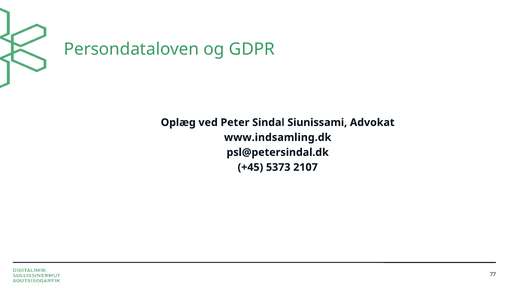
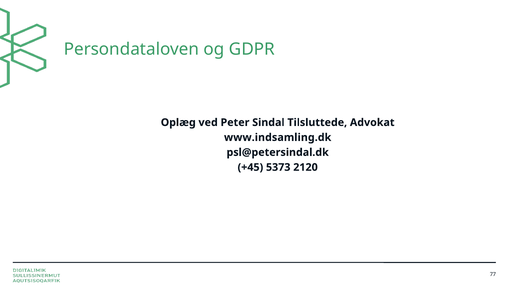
Siunissami: Siunissami -> Tilsluttede (317, 123)
2107: 2107 -> 2120 (305, 168)
